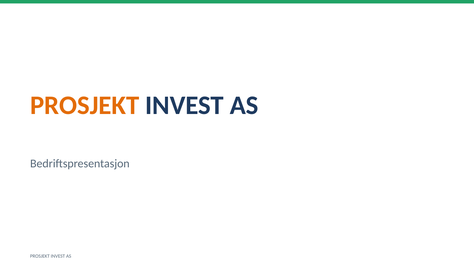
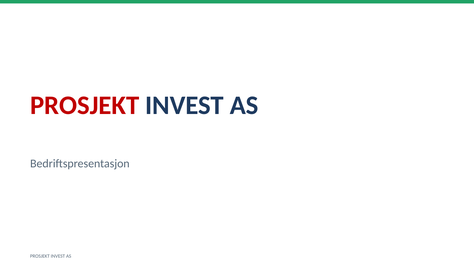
PROSJEKT colour: orange -> red (85, 105)
